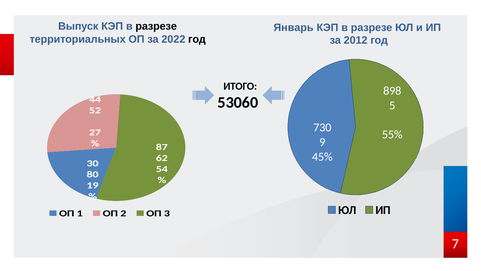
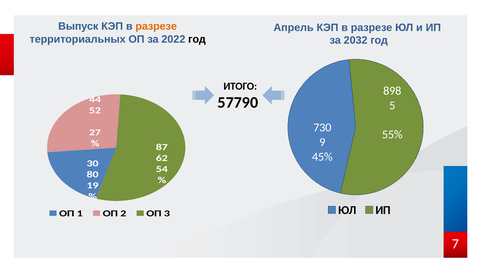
разрезе colour: black -> orange (156, 26)
Январь: Январь -> Апрель (294, 27)
2012: 2012 -> 2032 (356, 40)
53060: 53060 -> 57790 (238, 103)
